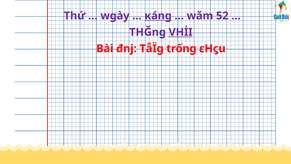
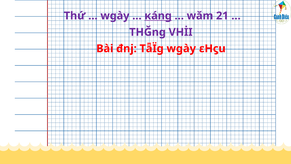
52: 52 -> 21 (222, 16)
VΗİΙ underline: present -> none (181, 32)
TǟΪg trống: trống -> wgày (181, 48)
